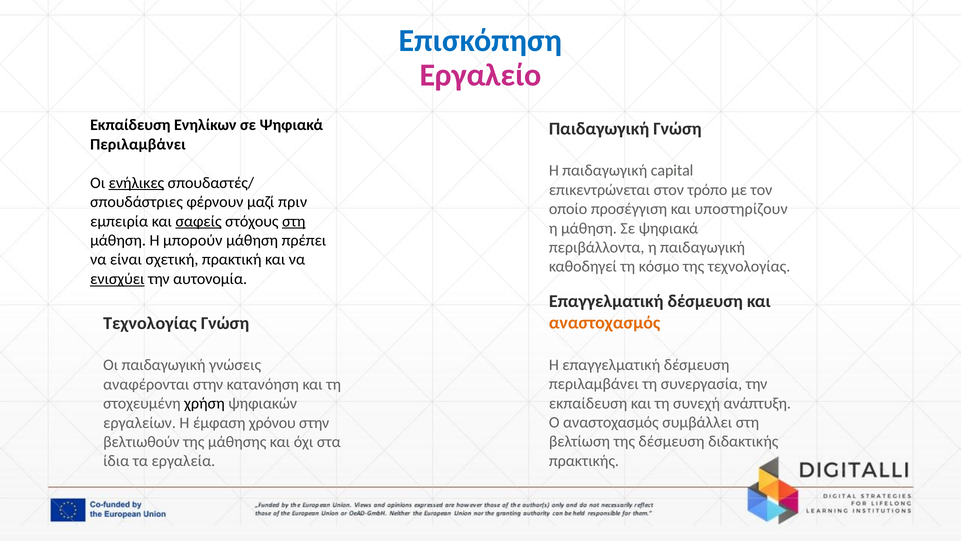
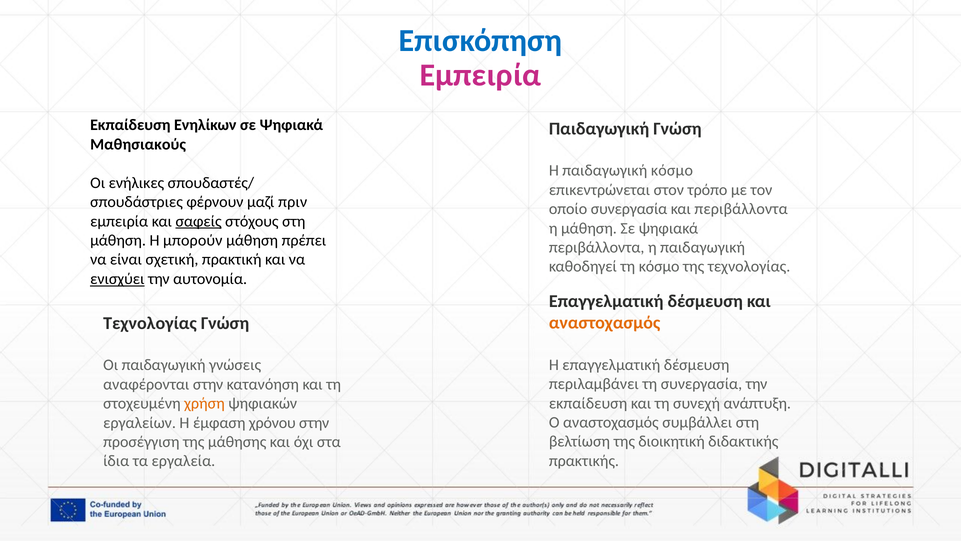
Εργαλείο: Εργαλείο -> Εμπειρία (480, 75)
Περιλαμβάνει: Περιλαμβάνει -> Μαθησιακούς (138, 144)
παιδαγωγική capital: capital -> κόσμο (672, 170)
ενήλικες underline: present -> none (136, 183)
οποίο προσέγγιση: προσέγγιση -> συνεργασία (629, 209)
και υποστηρίζουν: υποστηρίζουν -> περιβάλλοντα (741, 209)
στη underline: present -> none (294, 221)
χρήση colour: black -> orange (204, 403)
της δέσμευση: δέσμευση -> διοικητική (672, 441)
βελτιωθούν: βελτιωθούν -> προσέγγιση (141, 442)
